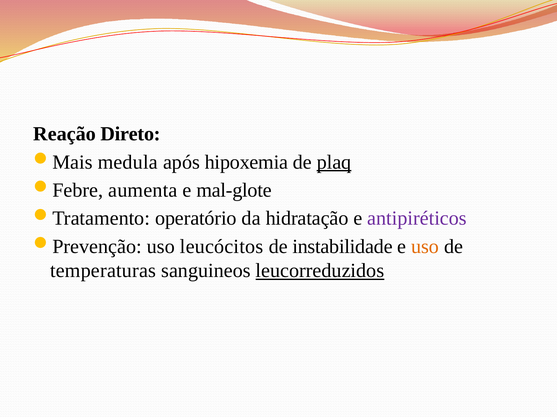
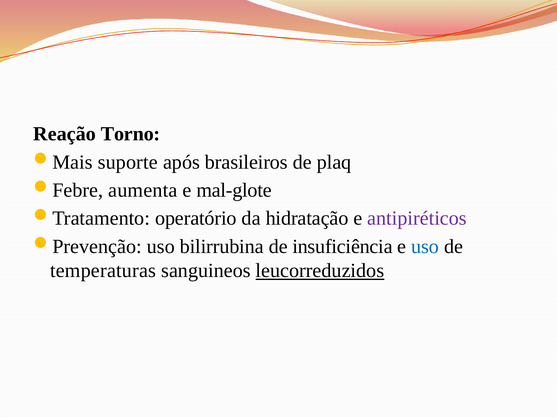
Direto: Direto -> Torno (131, 134)
medula: medula -> suporte (128, 162)
hipoxemia: hipoxemia -> brasileiros (246, 162)
plaq underline: present -> none (334, 162)
leucócitos: leucócitos -> bilirrubina (222, 247)
instabilidade: instabilidade -> insuficiência (342, 247)
uso colour: orange -> blue (425, 247)
